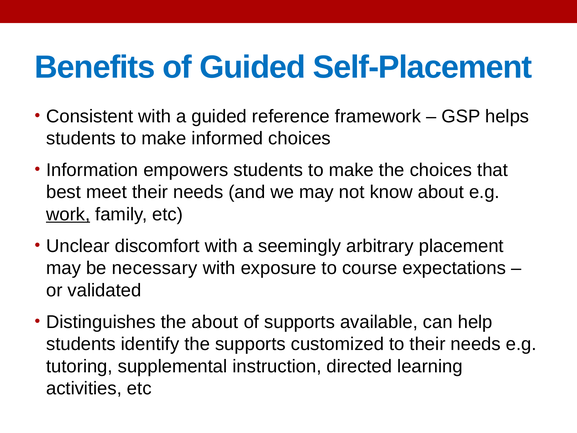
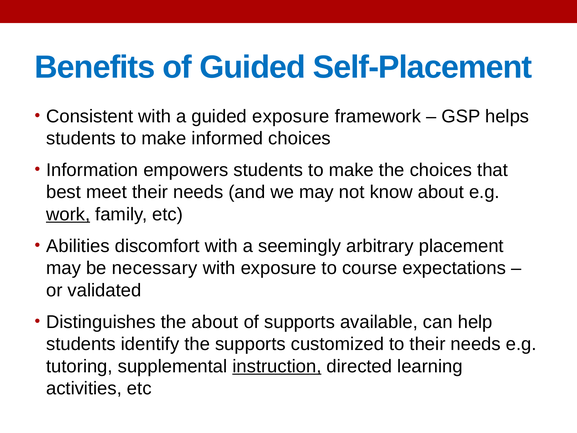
guided reference: reference -> exposure (291, 116)
Unclear: Unclear -> Abilities (78, 246)
instruction underline: none -> present (277, 366)
